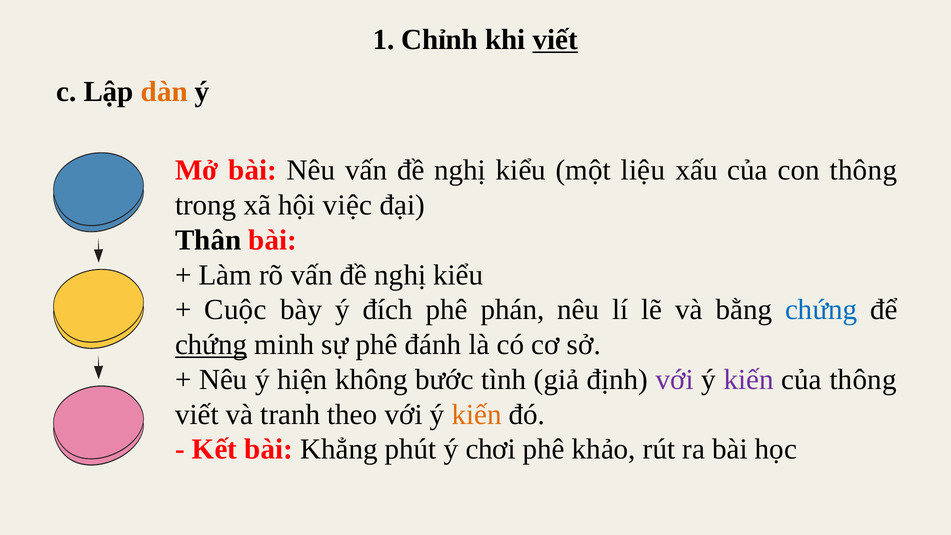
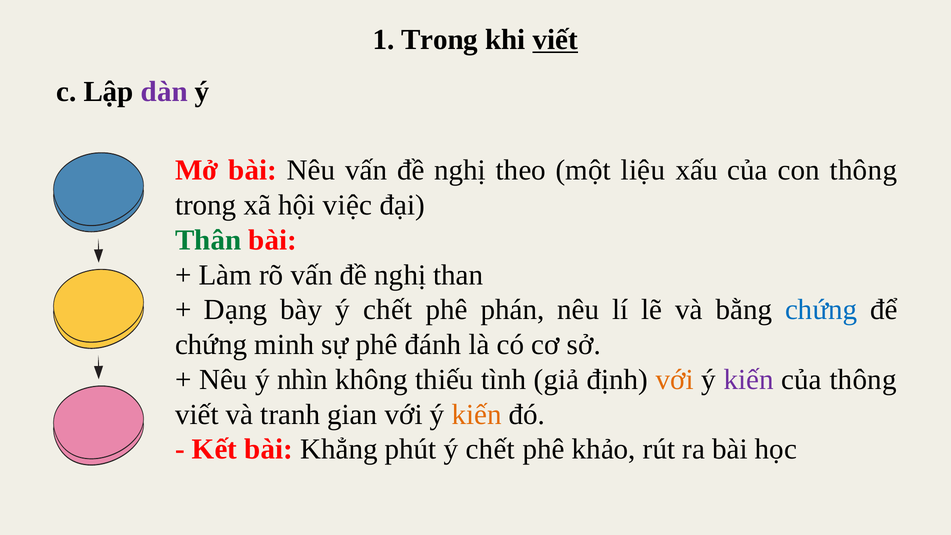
1 Chỉnh: Chỉnh -> Trong (440, 40)
dàn colour: orange -> purple (164, 92)
kiểu: kiểu -> theo (521, 170)
Thân colour: black -> green (208, 240)
kiểu: kiểu -> than (458, 275)
Cuộc: Cuộc -> Dạng (236, 310)
bày ý đích: đích -> chết (388, 310)
chứng underline: present -> none (211, 345)
hiện: hiện -> nhìn (303, 380)
bước: bước -> thiếu (444, 380)
với colour: purple -> orange (675, 380)
theo: theo -> gian (352, 414)
chơi: chơi -> chết (490, 449)
